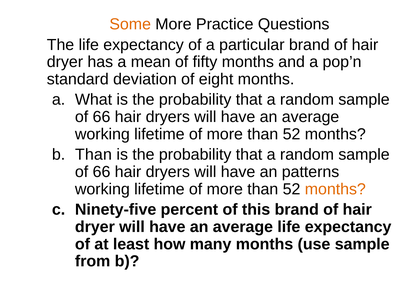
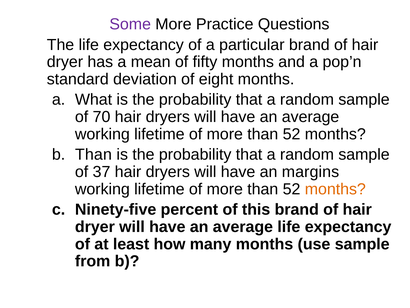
Some colour: orange -> purple (130, 24)
66: 66 -> 70 (102, 117)
66: 66 -> 37 (102, 172)
patterns: patterns -> margins (310, 172)
